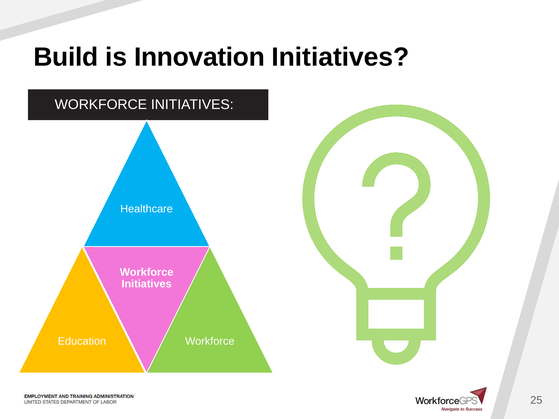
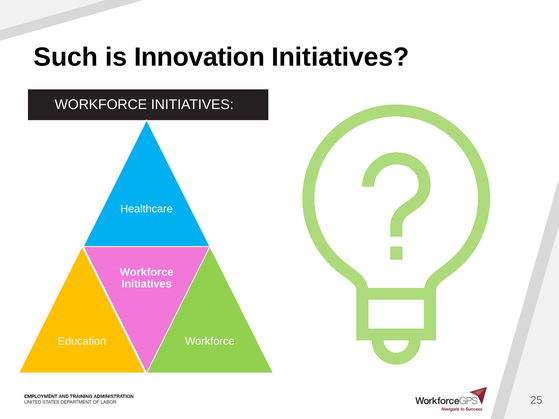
Build: Build -> Such (66, 57)
